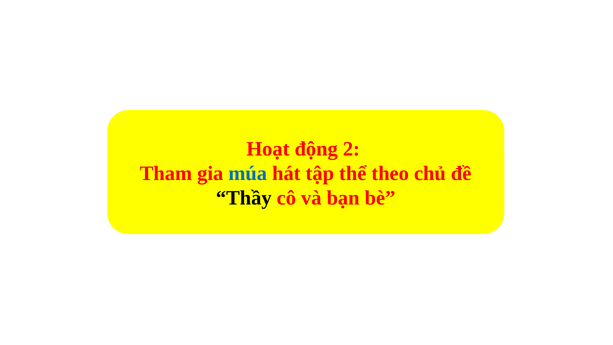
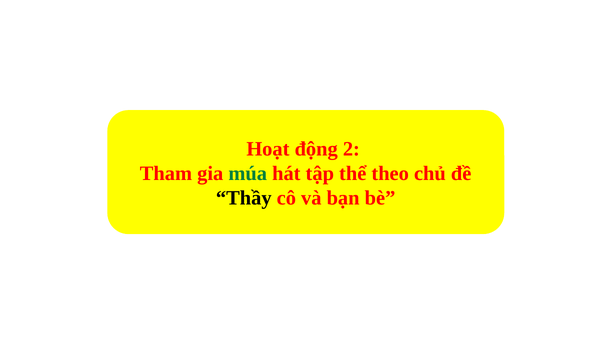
múa colour: blue -> green (248, 173)
